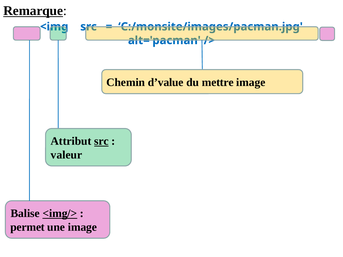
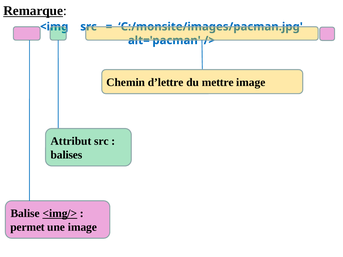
d’value: d’value -> d’lettre (166, 83)
src underline: present -> none (101, 141)
valeur: valeur -> balises (67, 155)
